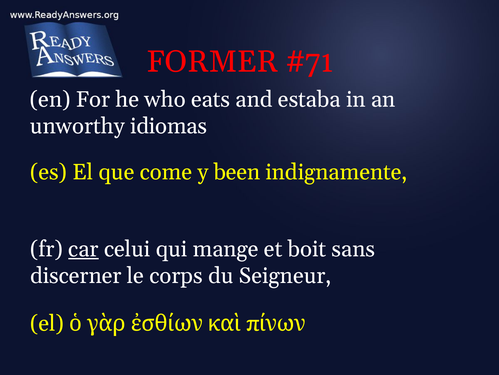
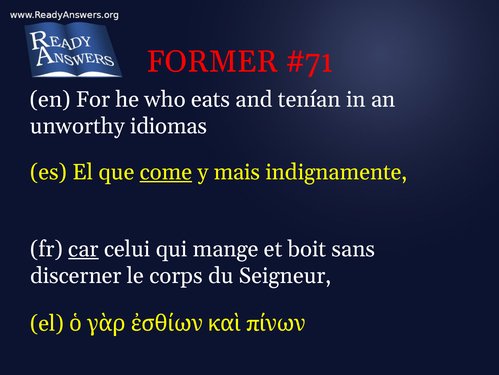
estaba: estaba -> tenían (309, 99)
come underline: none -> present (166, 172)
been: been -> mais (237, 172)
